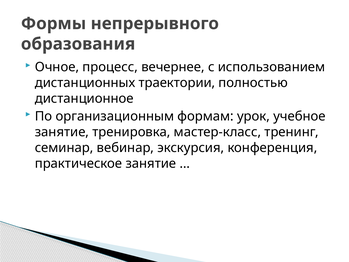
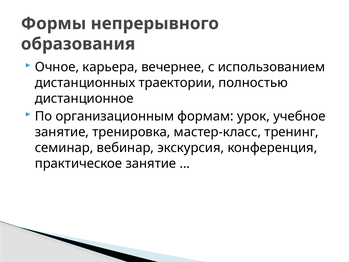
процесс: процесс -> карьера (110, 67)
